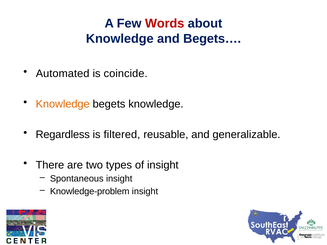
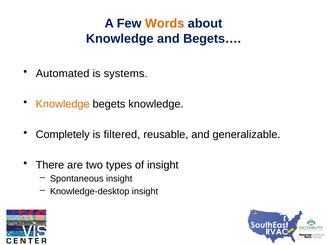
Words colour: red -> orange (165, 24)
coincide: coincide -> systems (126, 74)
Regardless: Regardless -> Completely (63, 135)
Knowledge-problem: Knowledge-problem -> Knowledge-desktop (90, 192)
